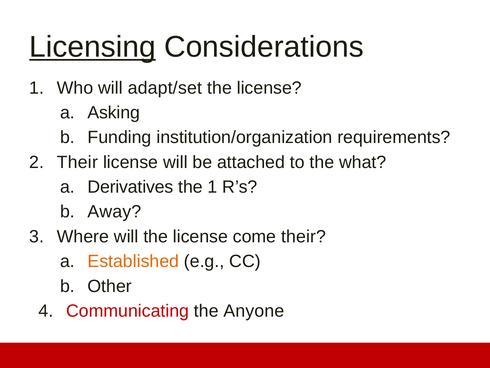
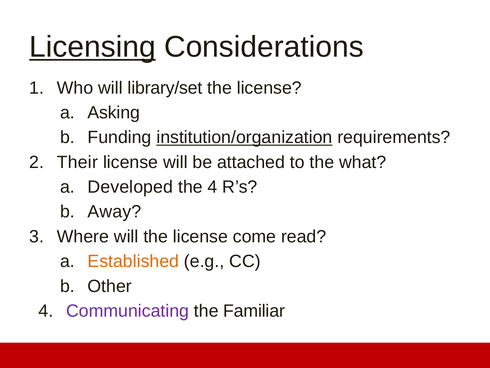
adapt/set: adapt/set -> library/set (165, 88)
institution/organization underline: none -> present (244, 137)
Derivatives: Derivatives -> Developed (130, 187)
the 1: 1 -> 4 (212, 187)
come their: their -> read (304, 236)
Communicating colour: red -> purple (128, 311)
Anyone: Anyone -> Familiar (254, 311)
